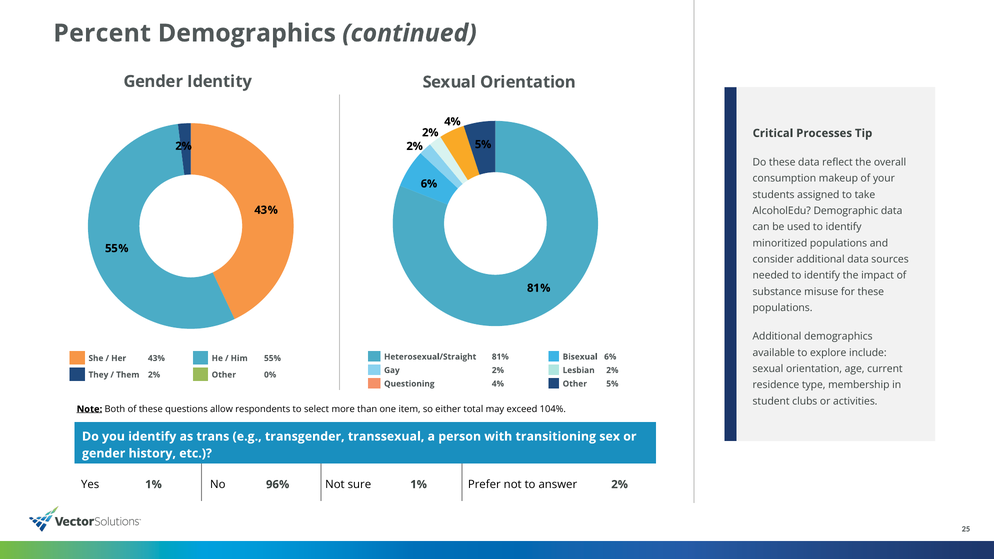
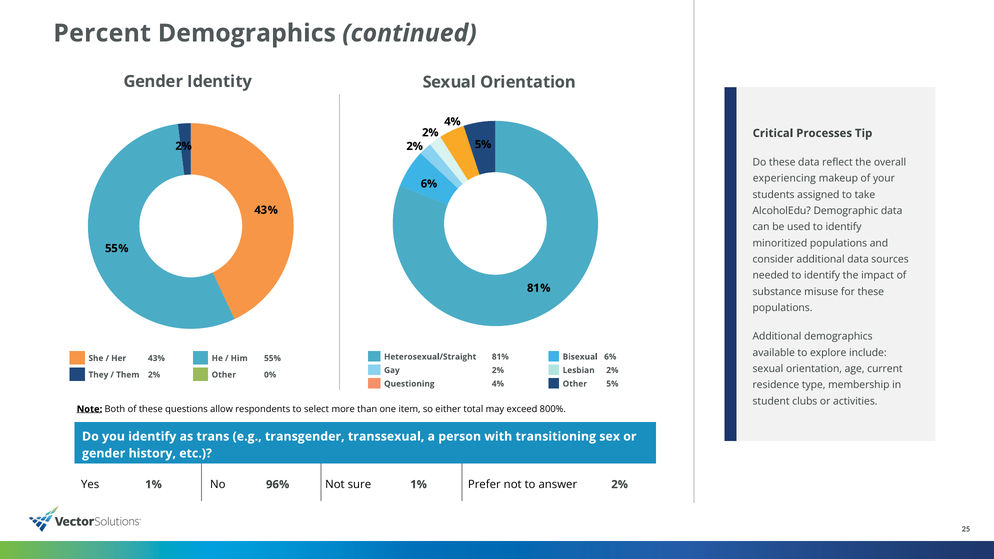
consumption: consumption -> experiencing (784, 179)
104%: 104% -> 800% (553, 409)
